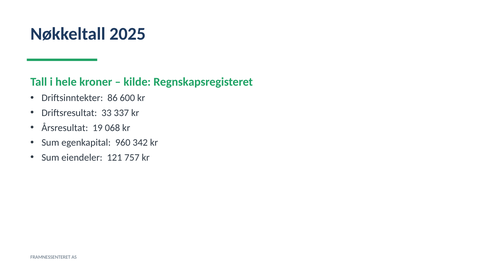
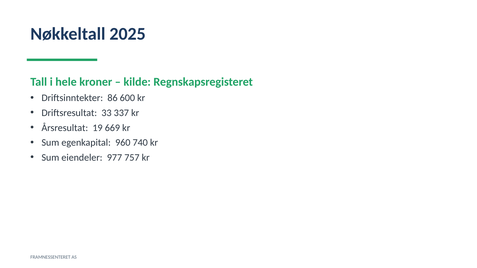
068: 068 -> 669 (112, 128)
342: 342 -> 740 (140, 143)
121: 121 -> 977 (115, 158)
